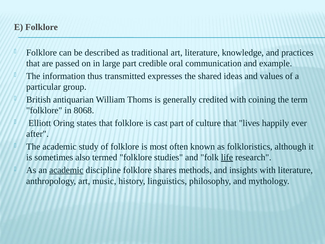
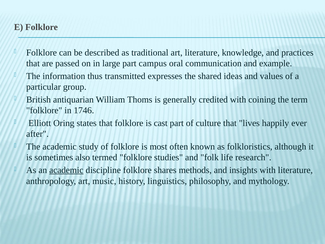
credible: credible -> campus (153, 63)
8068: 8068 -> 1746 (84, 110)
life underline: present -> none (227, 157)
